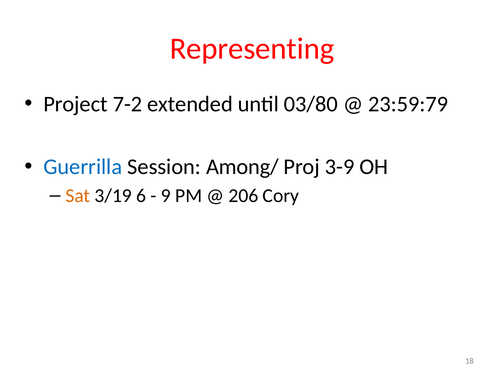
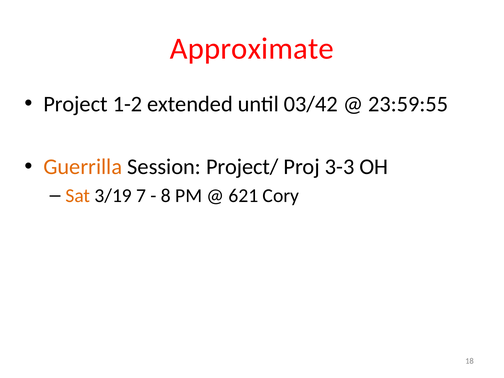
Representing: Representing -> Approximate (252, 49)
7-2: 7-2 -> 1-2 (127, 104)
03/80: 03/80 -> 03/42 (311, 104)
23:59:79: 23:59:79 -> 23:59:55 (408, 104)
Guerrilla colour: blue -> orange (83, 167)
Among/: Among/ -> Project/ (242, 167)
3-9: 3-9 -> 3-3 (340, 167)
6: 6 -> 7 (141, 196)
9: 9 -> 8 (166, 196)
206: 206 -> 621 (243, 196)
